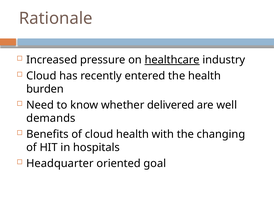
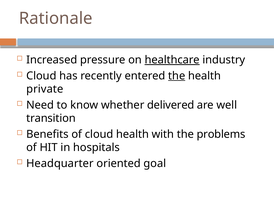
the underline: none -> present (177, 76)
burden: burden -> private (45, 89)
demands: demands -> transition (51, 118)
changing: changing -> problems (221, 134)
